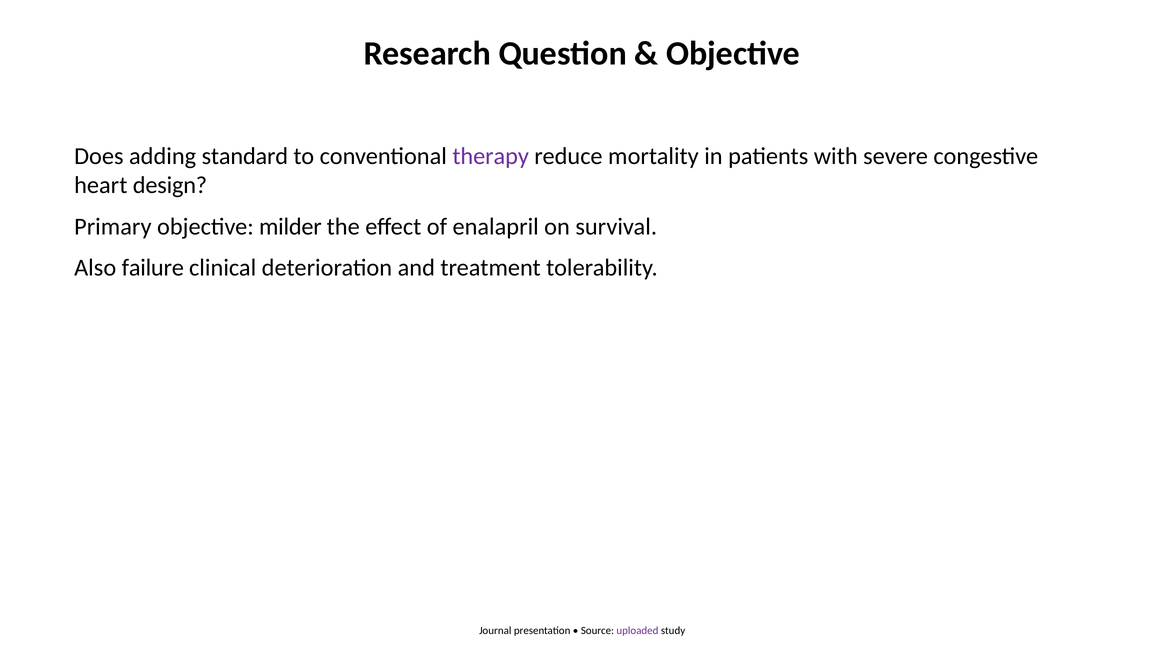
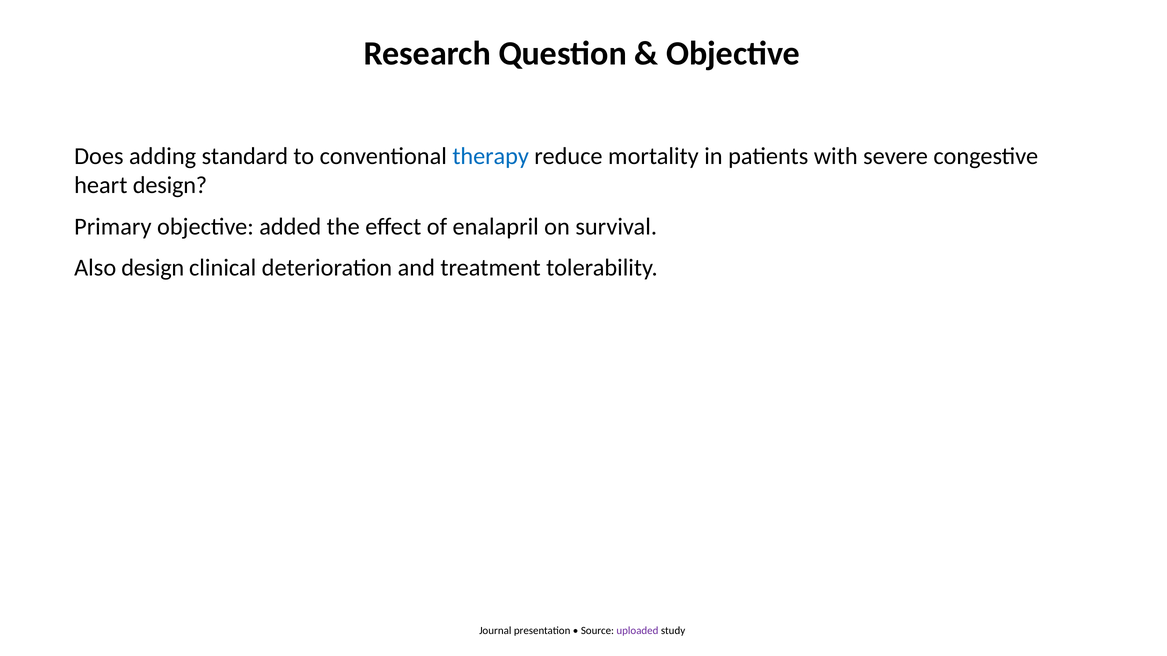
therapy colour: purple -> blue (491, 156)
milder: milder -> added (290, 227)
Also failure: failure -> design (153, 268)
